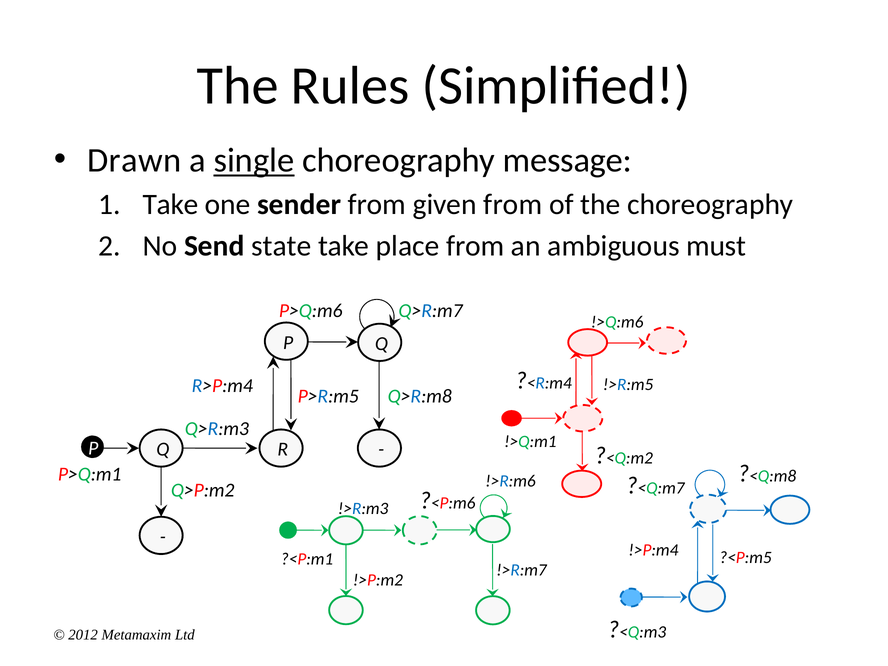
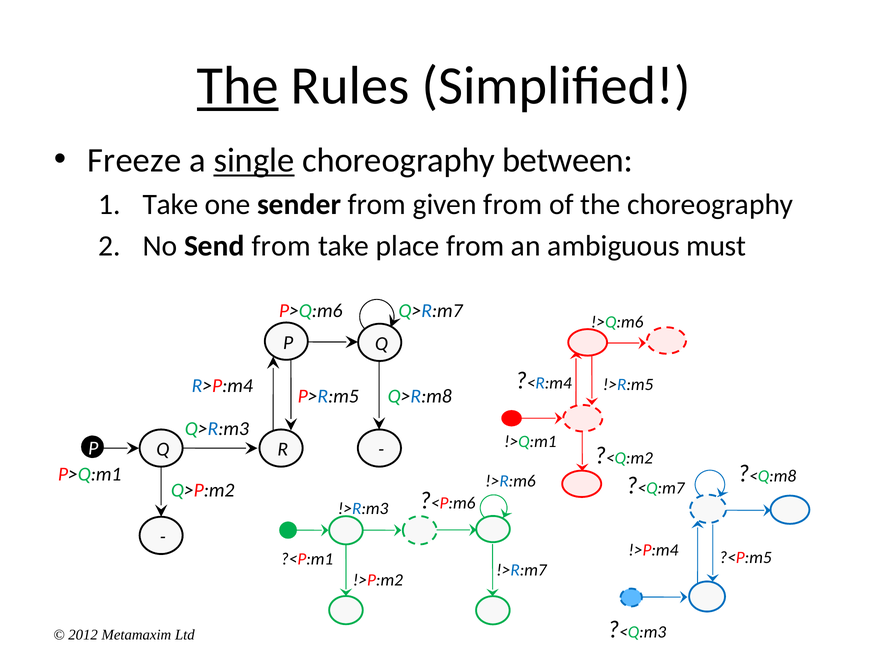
The underline: none -> present (238, 86)
Drawn: Drawn -> Freeze (134, 160)
message: message -> between (567, 160)
Send state: state -> from (281, 246)
